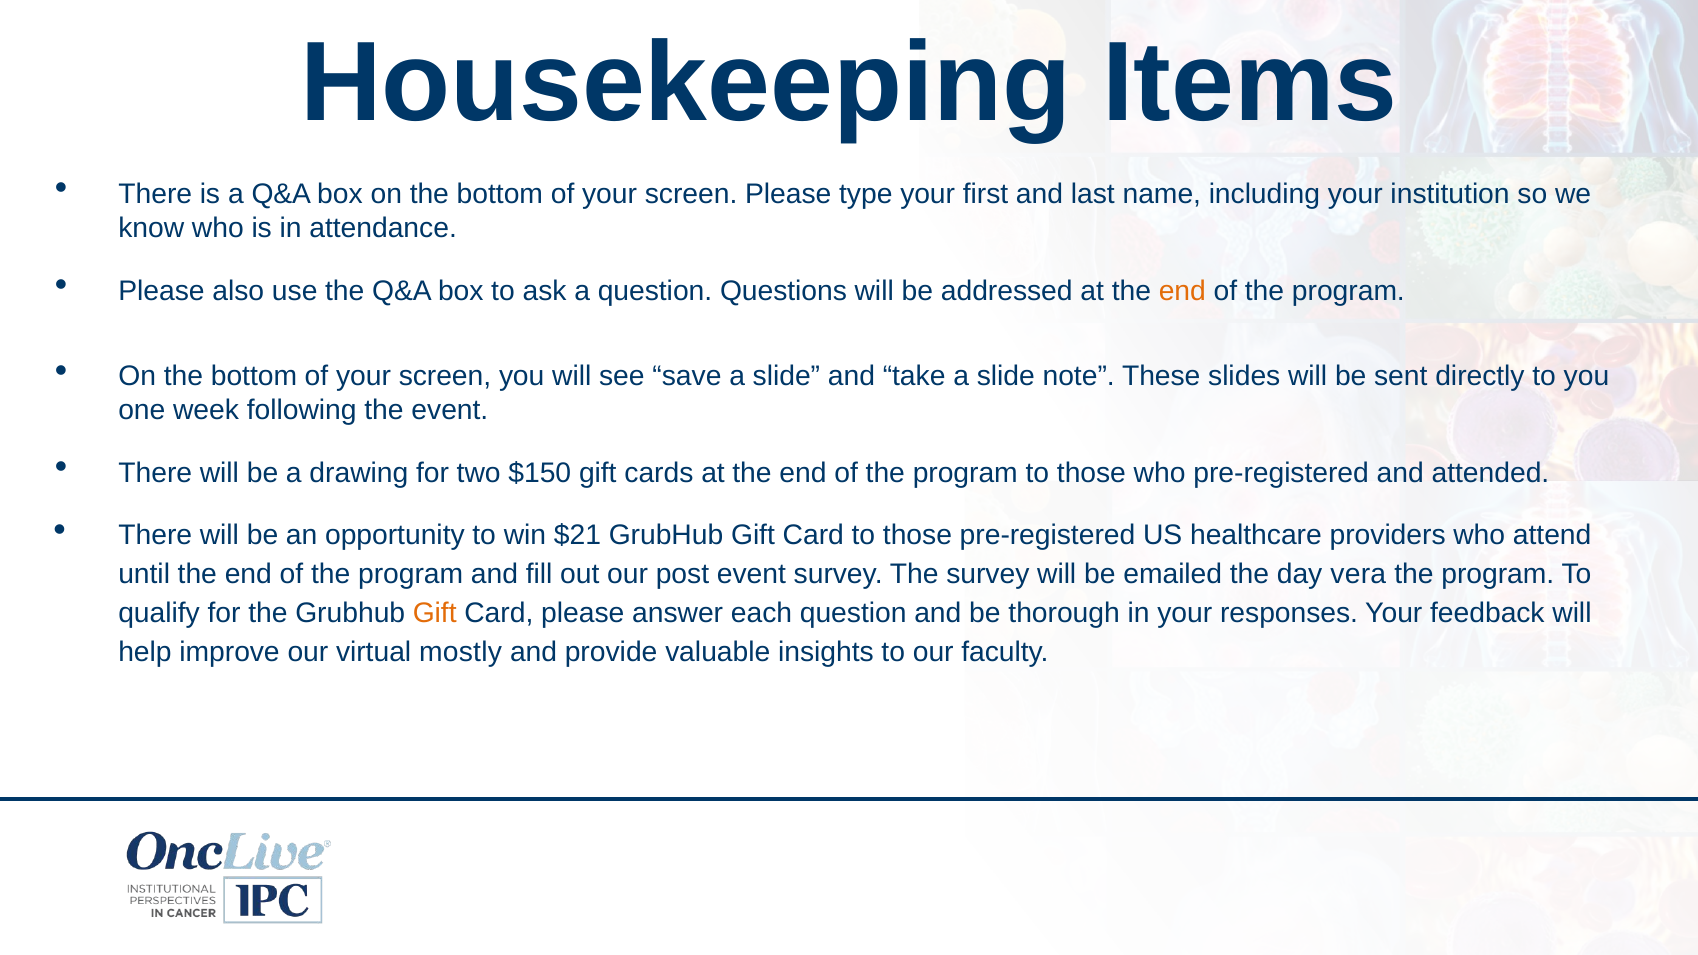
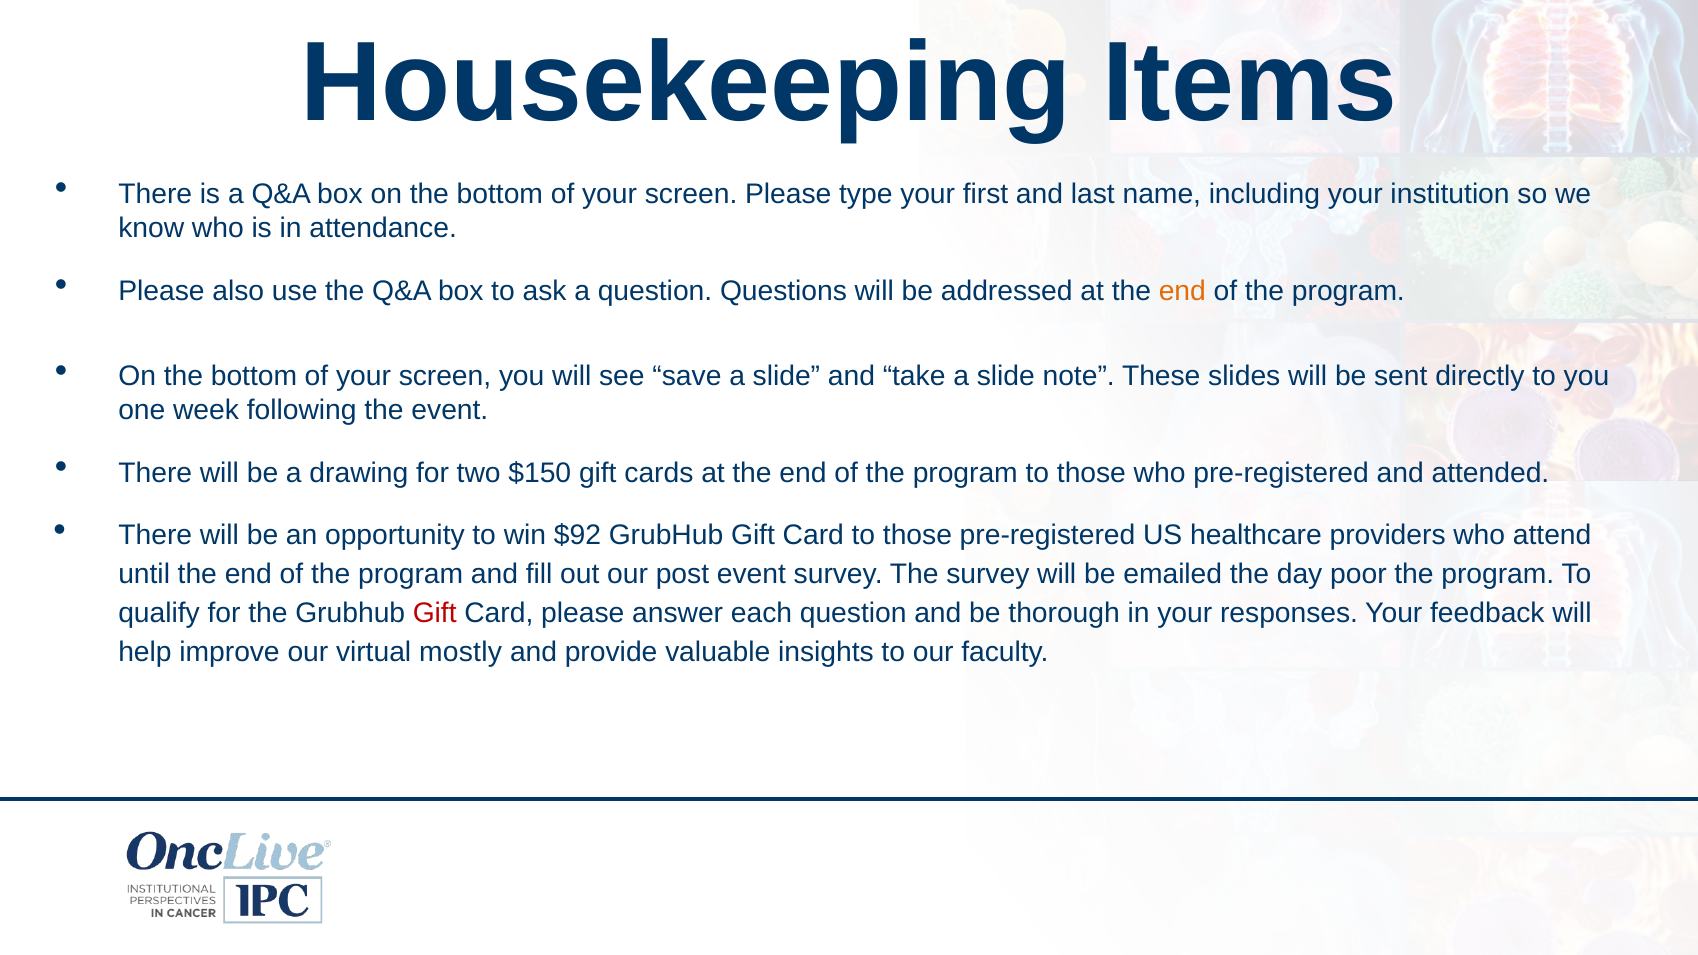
$21: $21 -> $92 (578, 535)
vera: vera -> poor (1358, 574)
Gift colour: orange -> red (435, 613)
